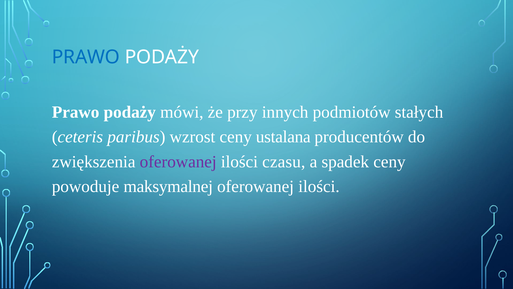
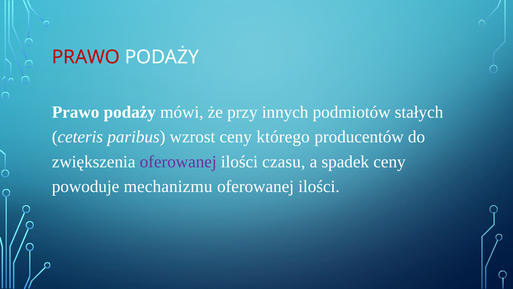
PRAWO colour: blue -> red (86, 57)
ustalana: ustalana -> którego (283, 137)
maksymalnej: maksymalnej -> mechanizmu (168, 186)
